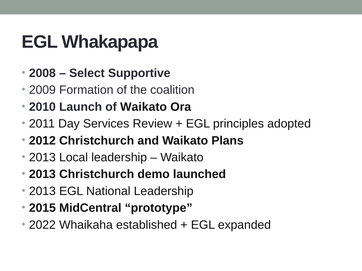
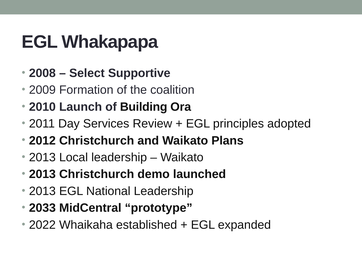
of Waikato: Waikato -> Building (144, 107)
2015: 2015 -> 2033 (42, 208)
